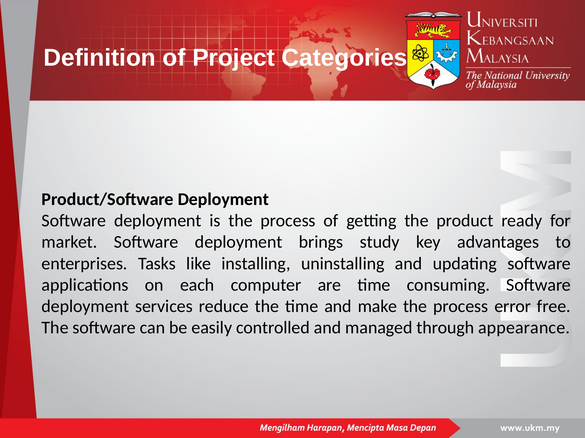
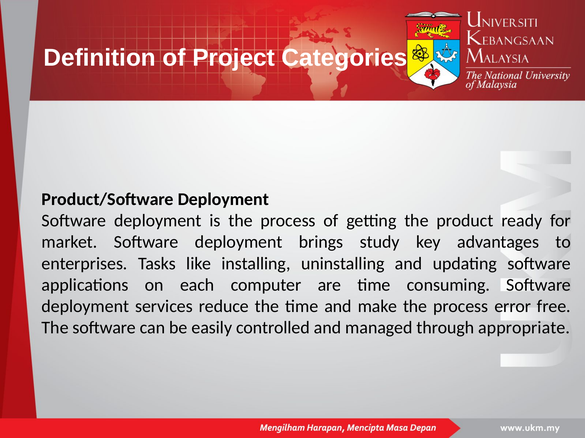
appearance: appearance -> appropriate (524, 328)
